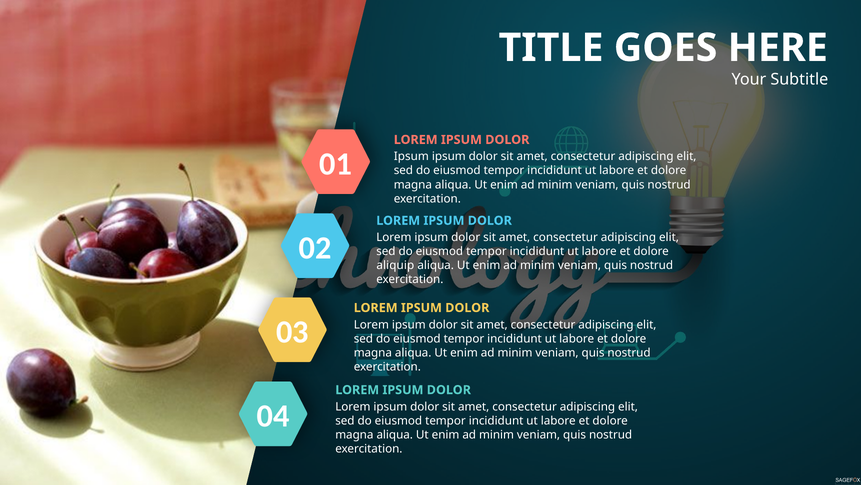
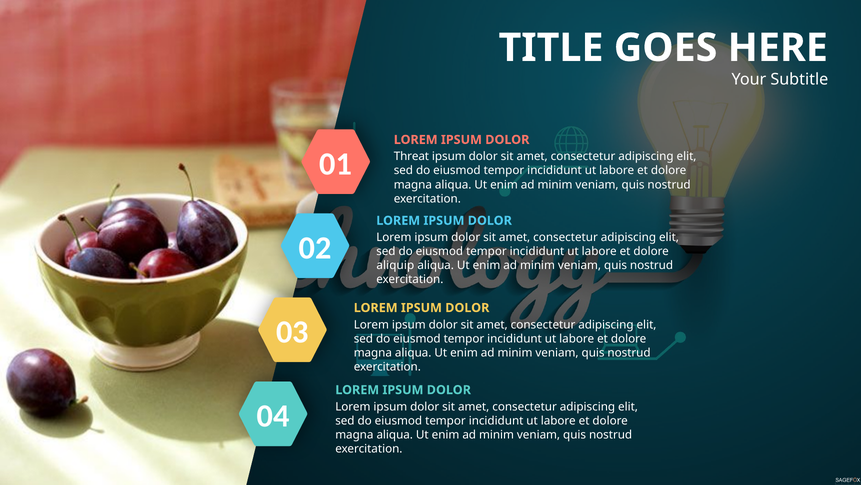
Ipsum: Ipsum -> Threat (411, 156)
